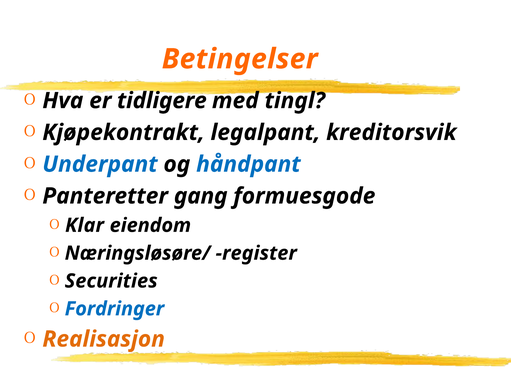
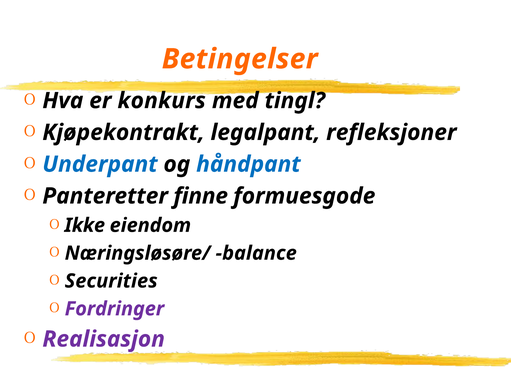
tidligere: tidligere -> konkurs (162, 101)
kreditorsvik: kreditorsvik -> refleksjoner (391, 133)
gang: gang -> finne (201, 196)
Klar: Klar -> Ikke (85, 226)
register: register -> balance (256, 253)
Fordringer colour: blue -> purple (114, 309)
Realisasjon colour: orange -> purple (104, 339)
